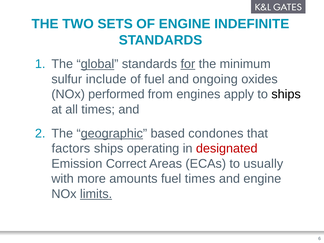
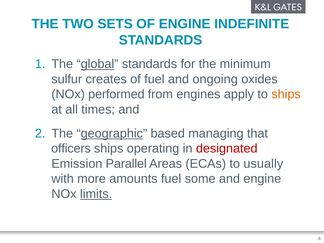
for underline: present -> none (188, 64)
include: include -> creates (106, 79)
ships colour: black -> orange (286, 94)
condones: condones -> managing (216, 133)
factors: factors -> officers (71, 149)
Correct: Correct -> Parallel (126, 164)
fuel times: times -> some (200, 179)
